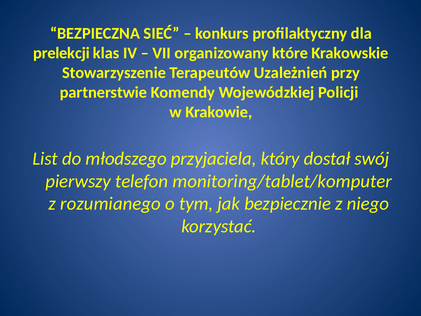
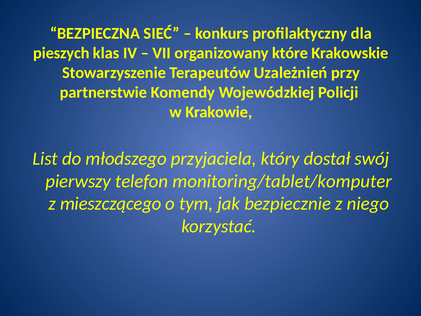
prelekcji: prelekcji -> pieszych (61, 53)
rozumianego: rozumianego -> mieszczącego (111, 204)
